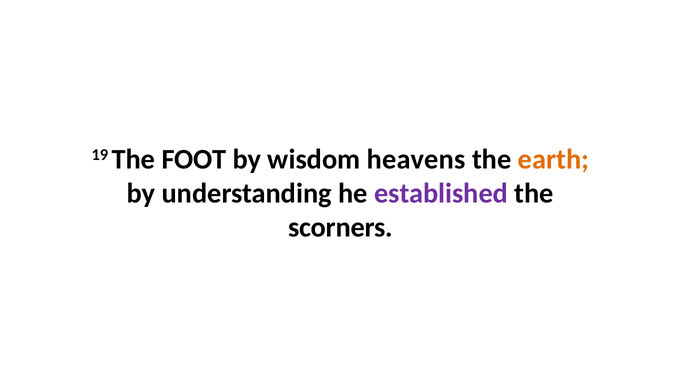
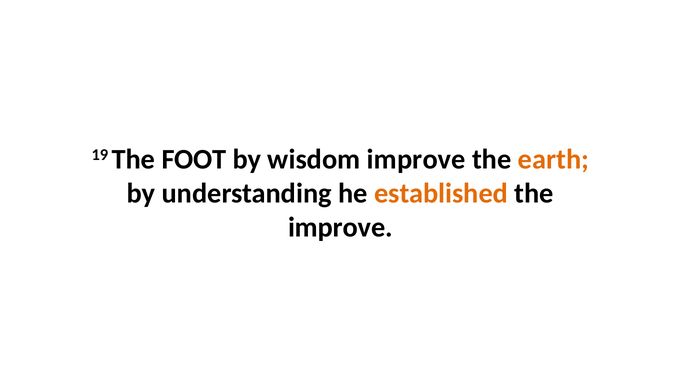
wisdom heavens: heavens -> improve (416, 159)
established colour: purple -> orange (441, 193)
scorners: scorners -> improve (341, 228)
